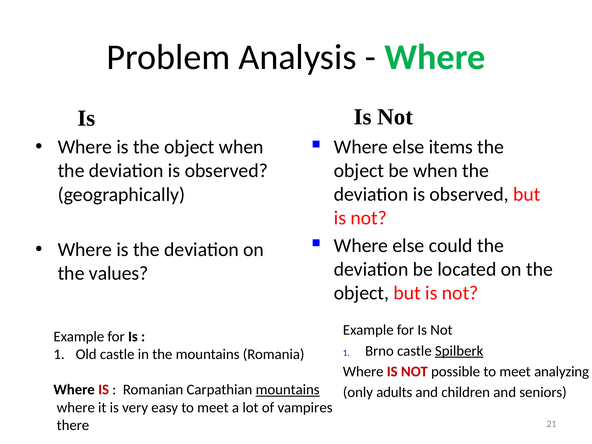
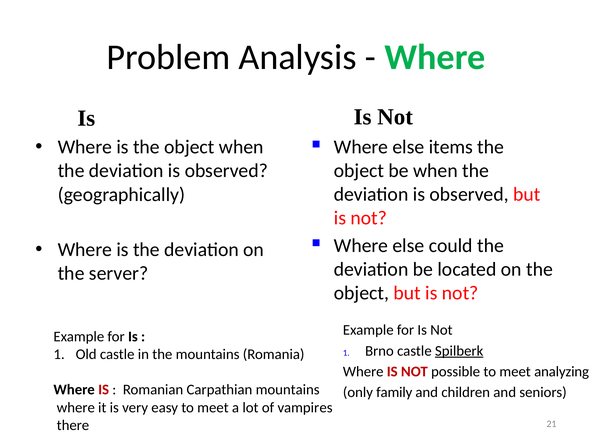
values: values -> server (119, 273)
mountains underline: present -> none (288, 390)
adults: adults -> family (394, 392)
